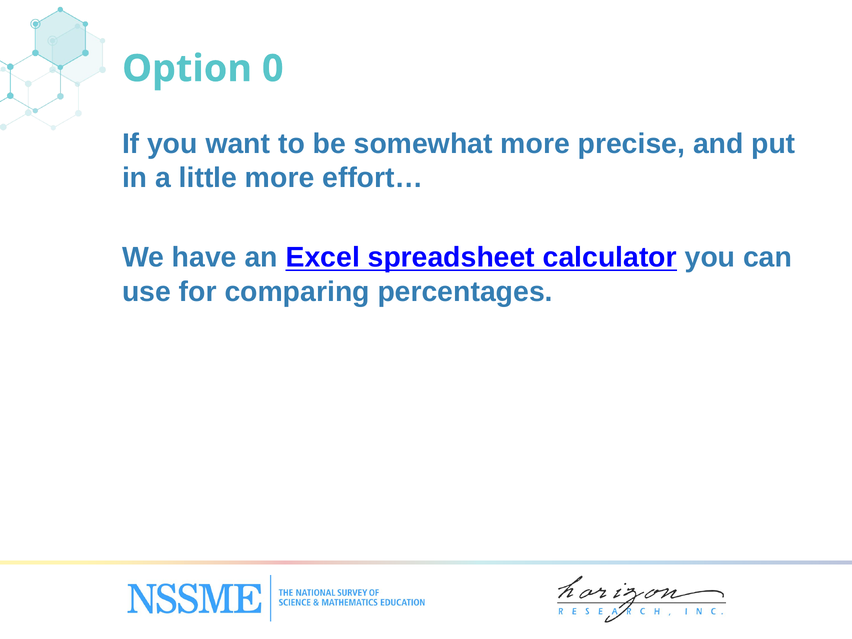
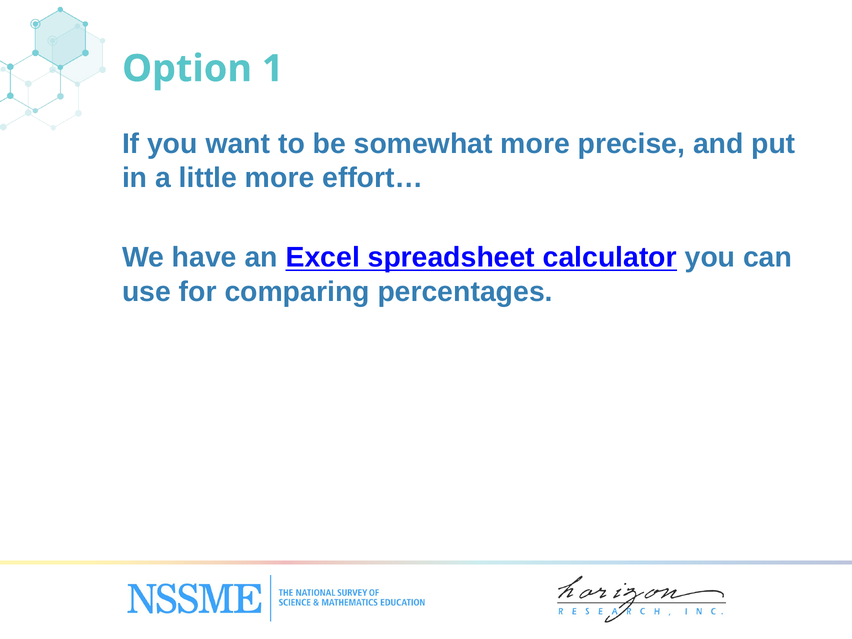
0: 0 -> 1 (273, 69)
